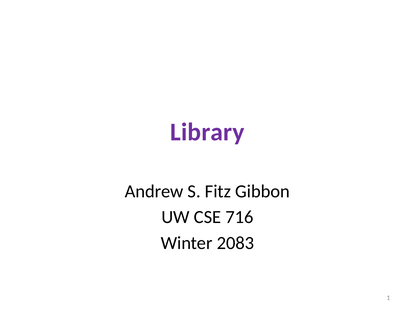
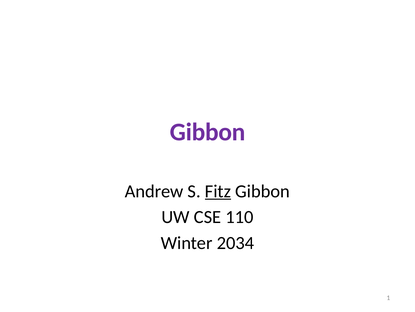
Library: Library -> Gibbon (208, 132)
Fitz underline: none -> present (218, 191)
716: 716 -> 110 (239, 217)
2083: 2083 -> 2034 (235, 242)
